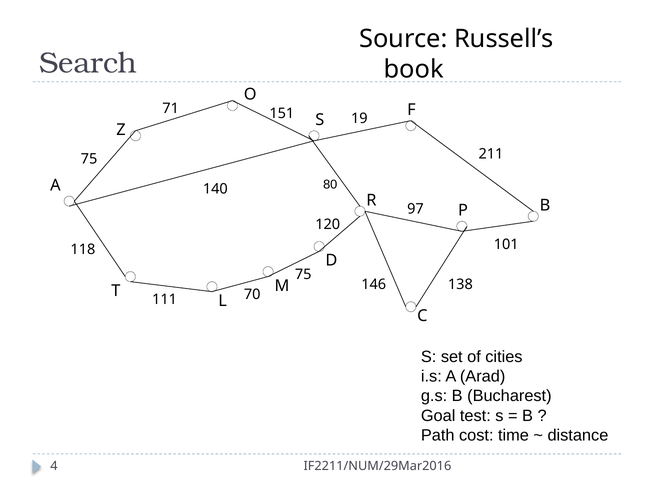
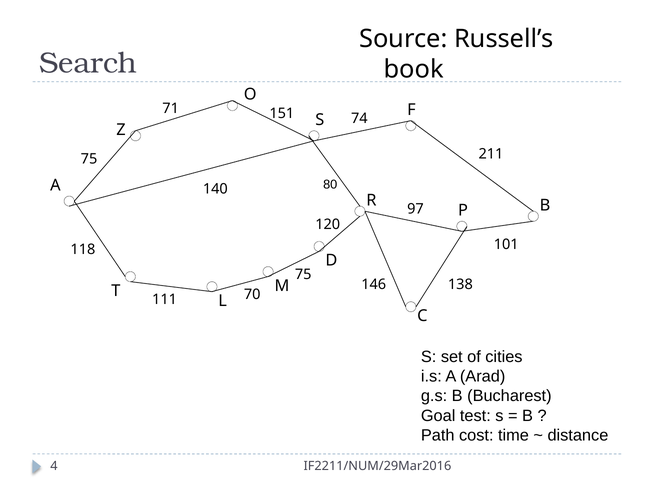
19: 19 -> 74 (359, 119)
